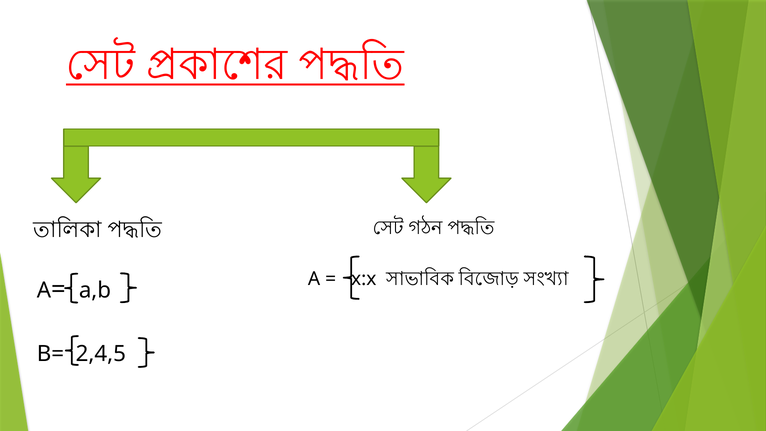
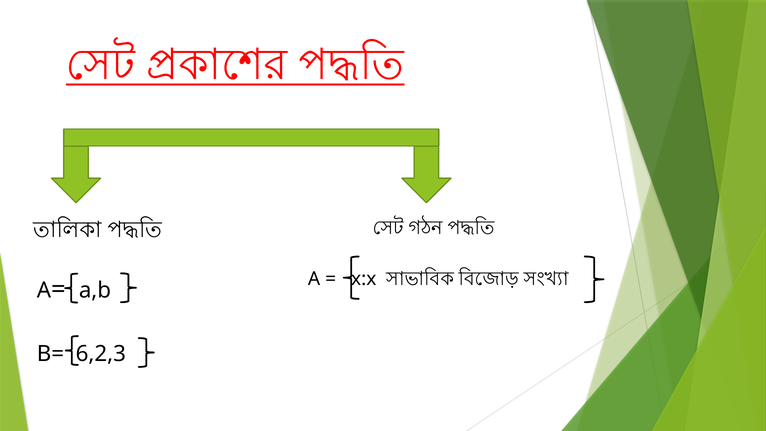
2,4,5: 2,4,5 -> 6,2,3 (101, 354)
